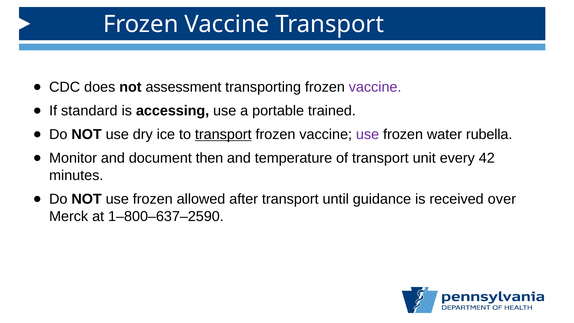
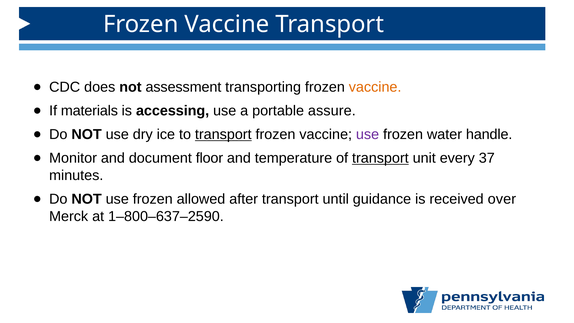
vaccine colour: purple -> orange (375, 87)
standard: standard -> materials (89, 111)
trained: trained -> assure (332, 111)
rubella: rubella -> handle (489, 134)
then: then -> floor (209, 158)
transport underline: none -> present (380, 158)
42: 42 -> 37 (487, 158)
